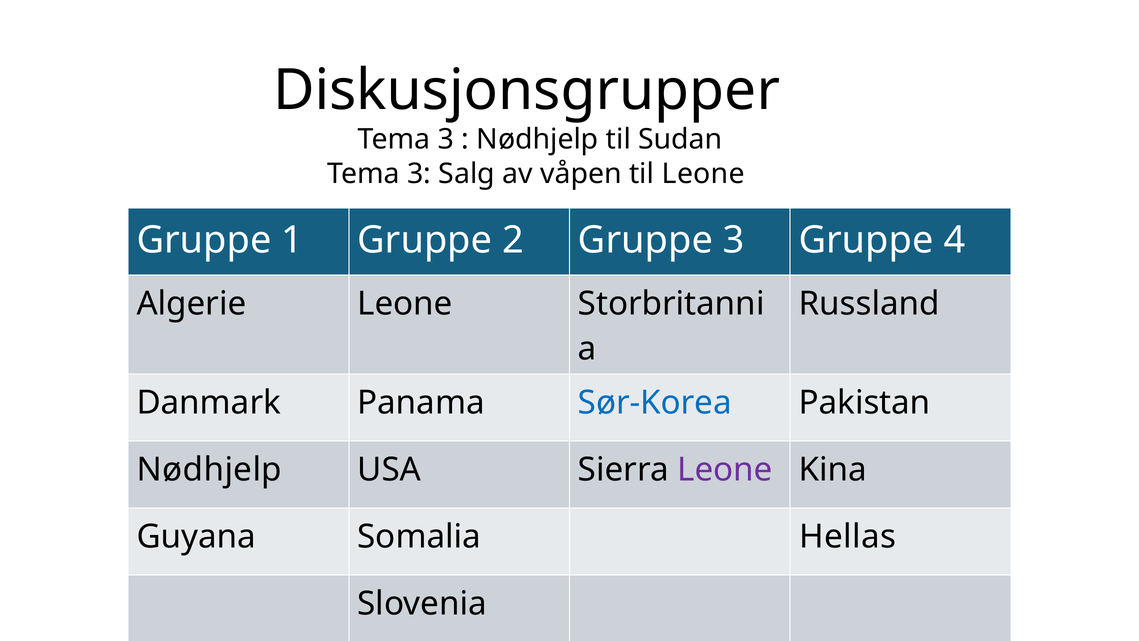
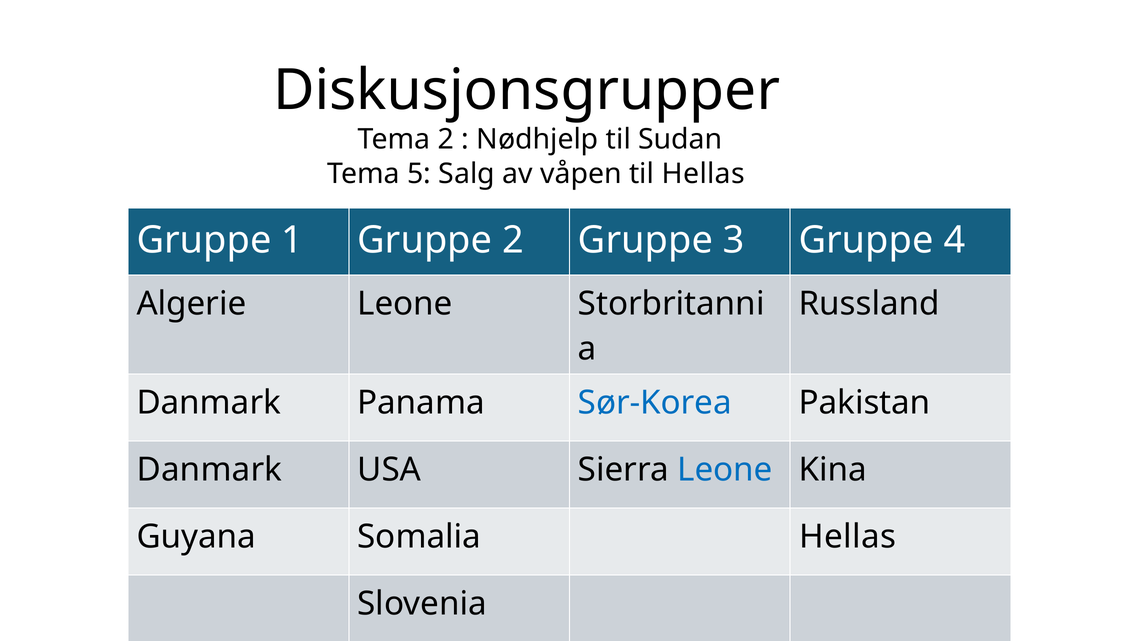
3: 3 -> 2 (446, 139)
3: 3 -> 5 (419, 174)
til Leone: Leone -> Hellas (703, 174)
Nødhjelp: Nødhjelp -> Danmark (209, 469)
Leone colour: purple -> blue (725, 469)
